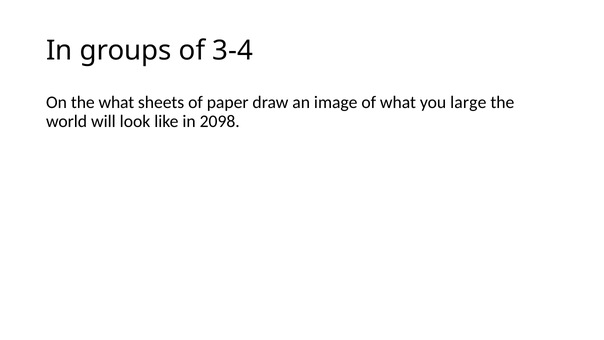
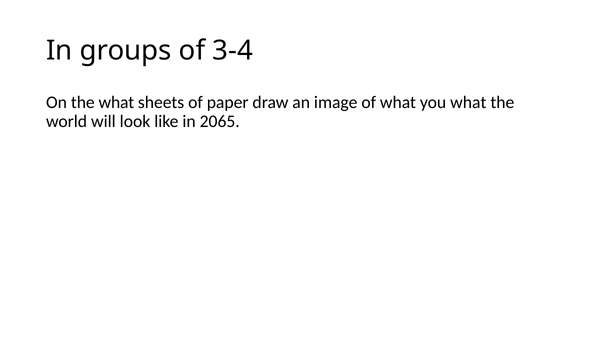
you large: large -> what (468, 102)
2098: 2098 -> 2065 (220, 121)
